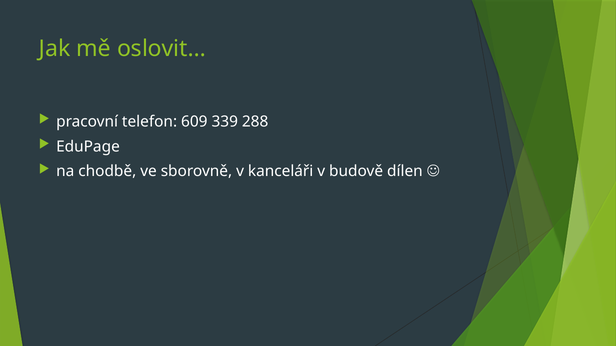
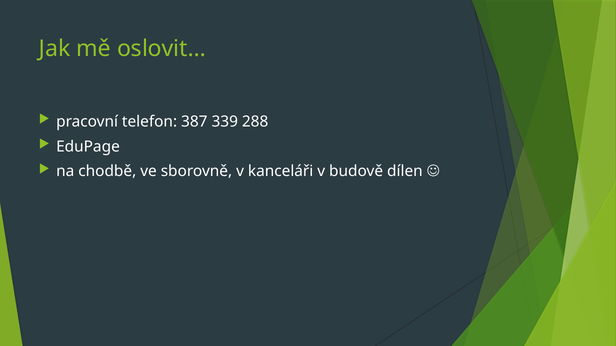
609: 609 -> 387 (194, 122)
